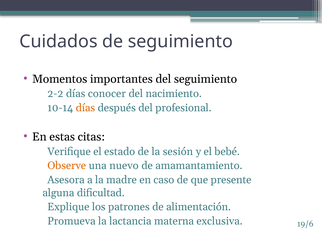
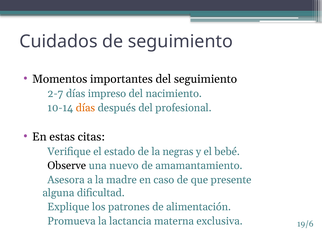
2-2: 2-2 -> 2-7 (55, 94)
conocer: conocer -> impreso (107, 94)
sesión: sesión -> negras (178, 152)
Observe colour: orange -> black (67, 166)
